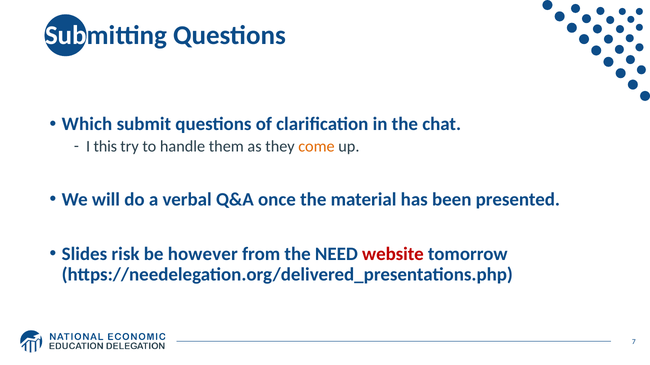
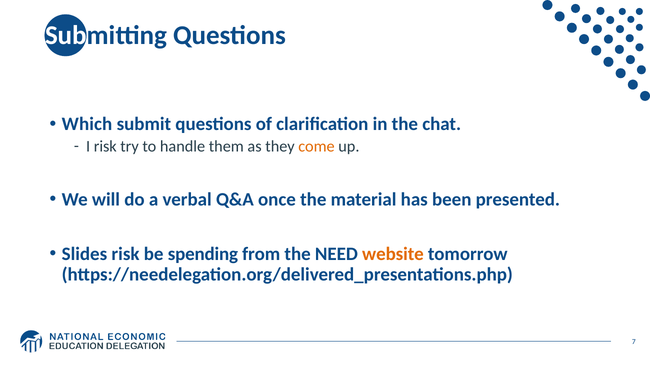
I this: this -> risk (105, 147)
however: however -> spending (203, 254)
website colour: red -> orange (393, 254)
